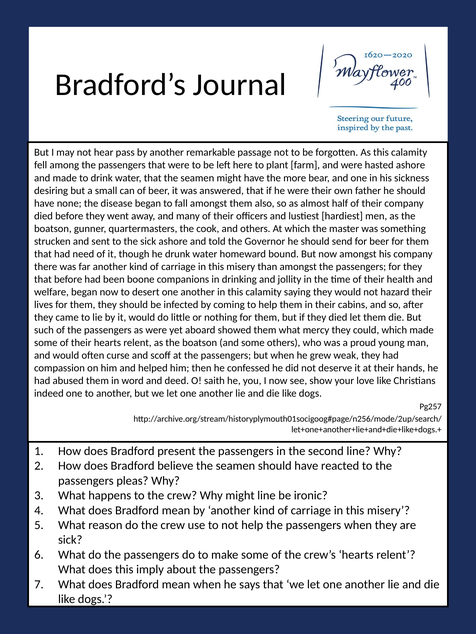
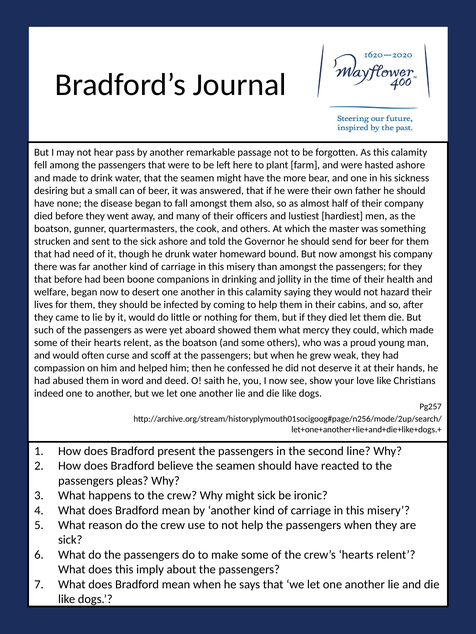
might line: line -> sick (266, 496)
